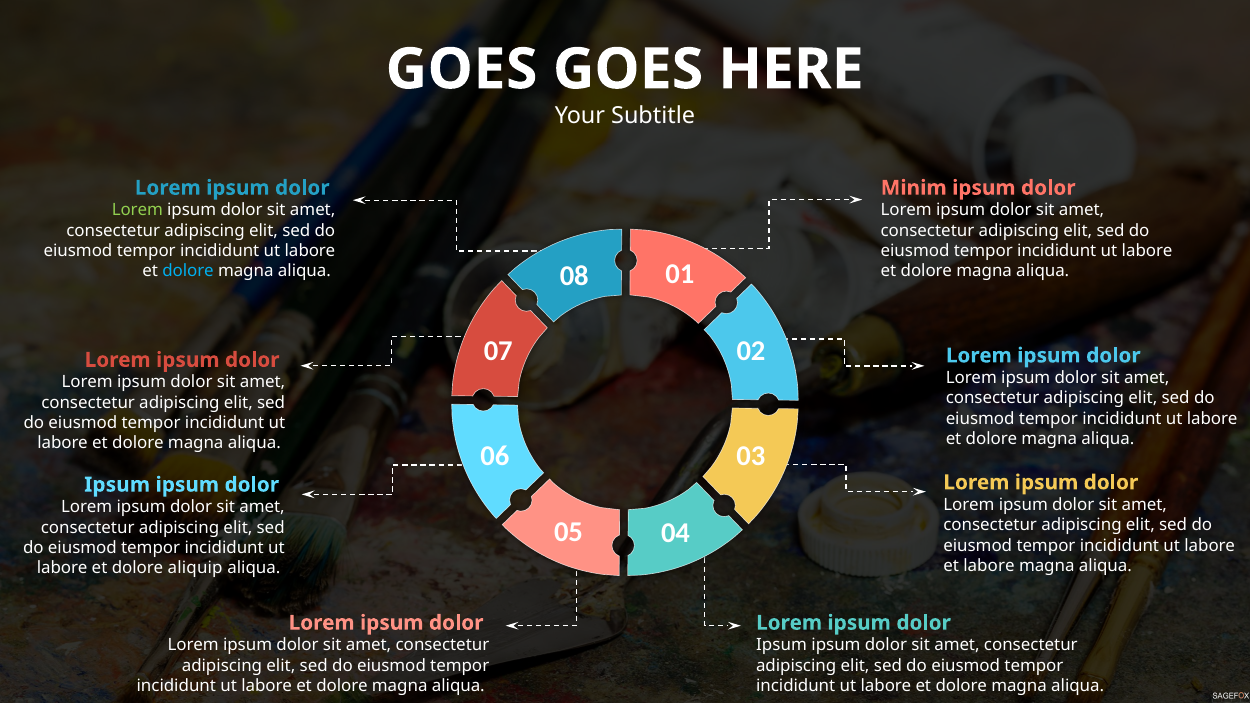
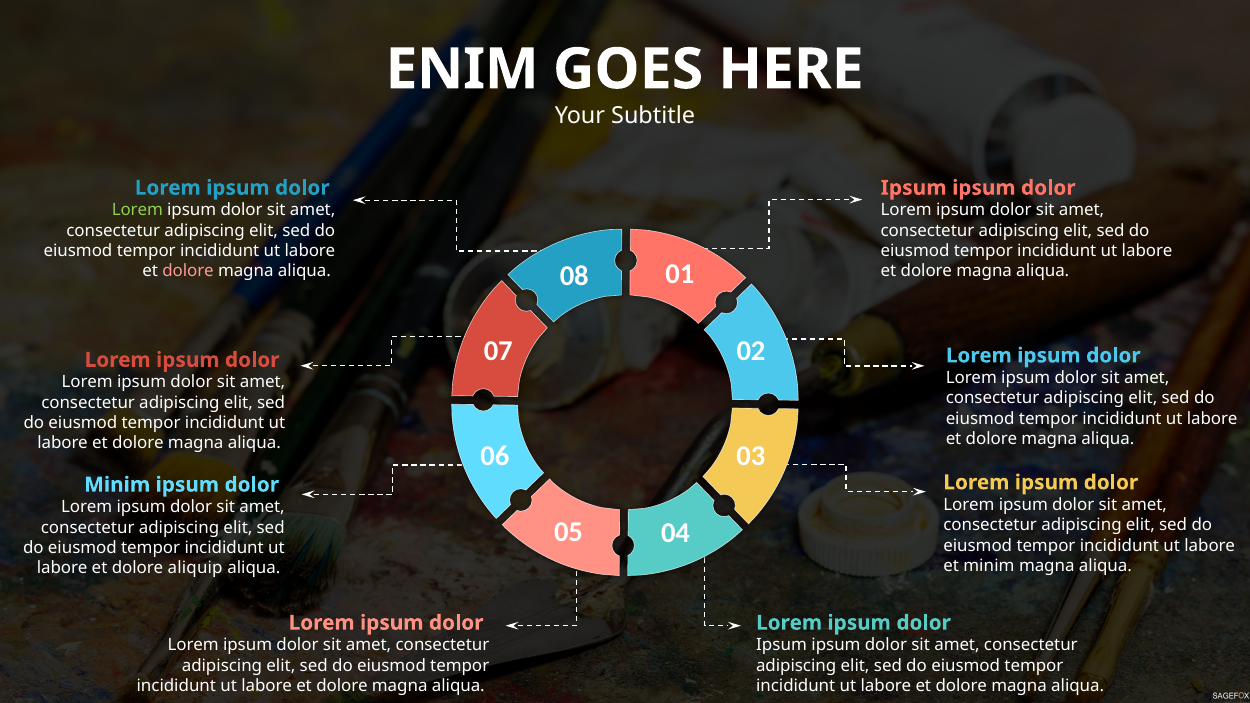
GOES: GOES -> ENIM (462, 69)
Minim: Minim -> Ipsum (914, 188)
dolore colour: light blue -> pink (188, 271)
Ipsum: Ipsum -> Minim (117, 485)
et labore: labore -> minim (989, 566)
